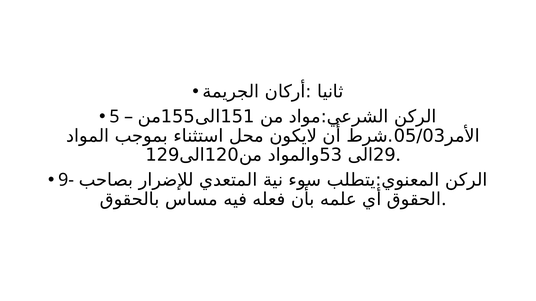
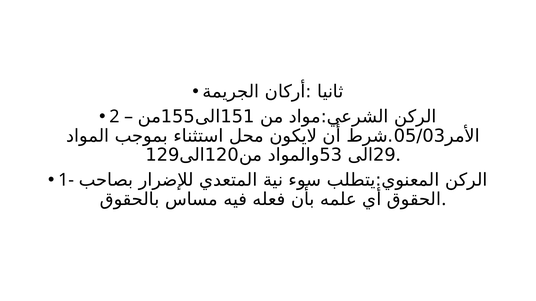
5: 5 -> 2 (114, 117)
9-: 9- -> 1- (66, 180)
